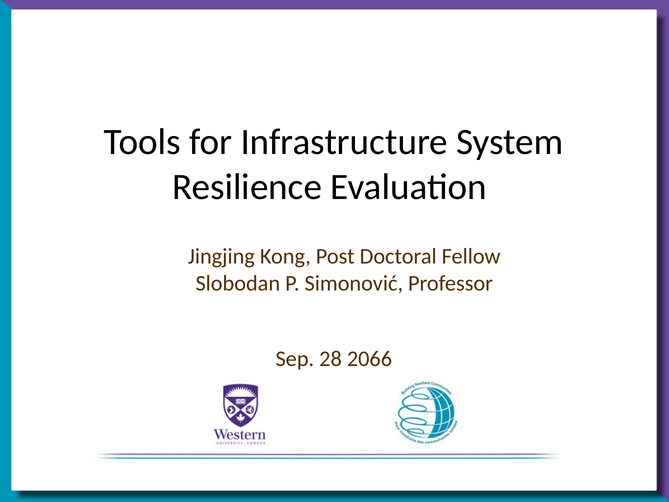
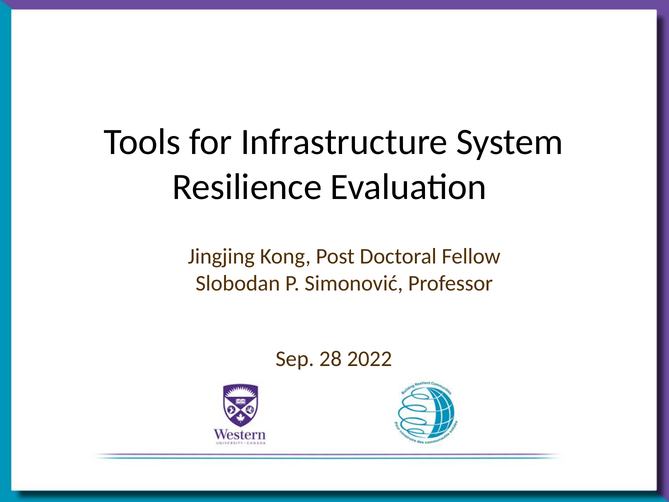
2066: 2066 -> 2022 (369, 359)
